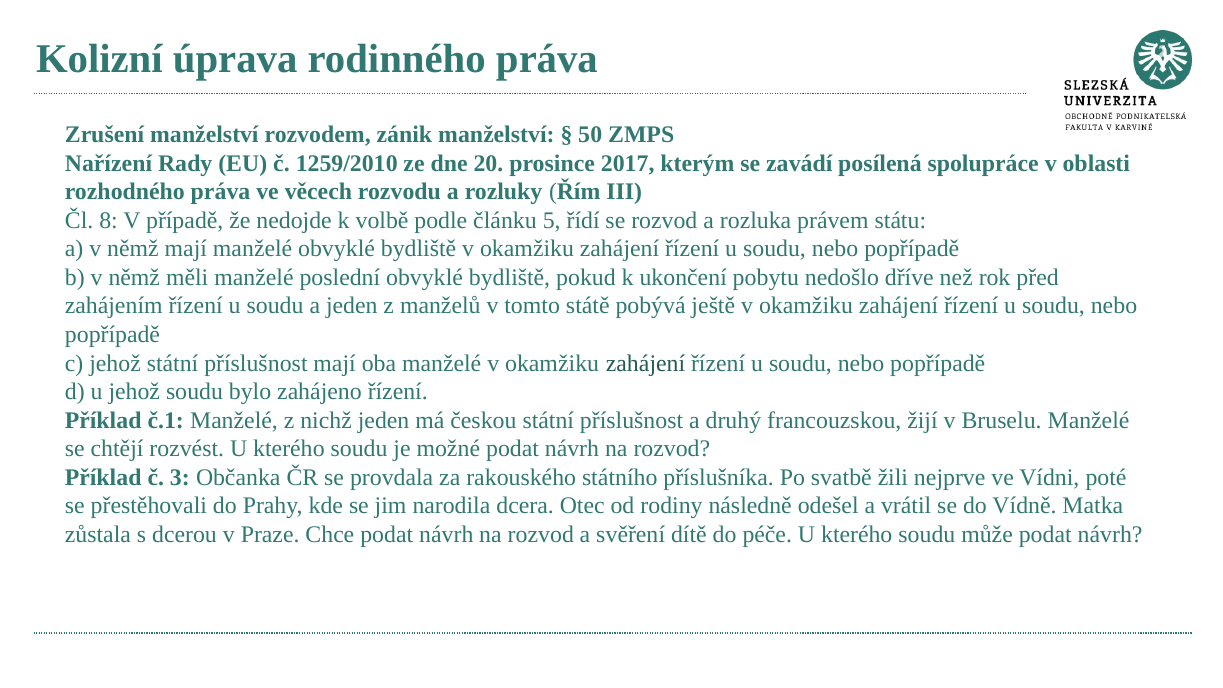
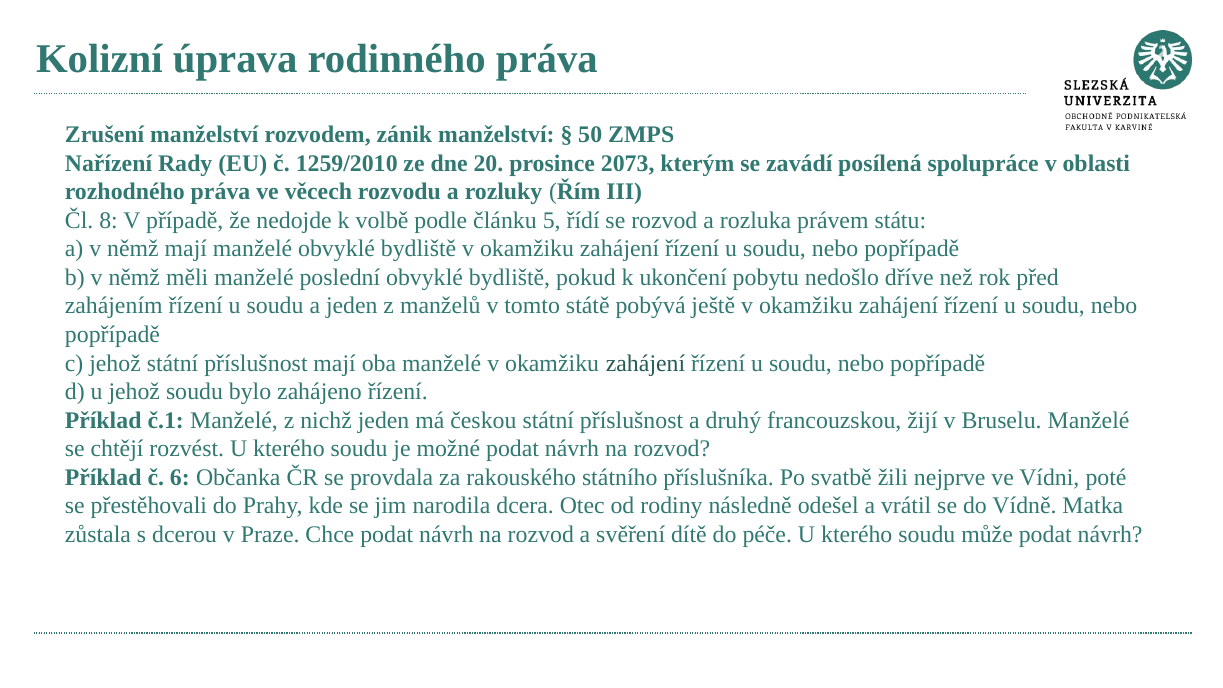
2017: 2017 -> 2073 (628, 163)
3: 3 -> 6 (180, 477)
